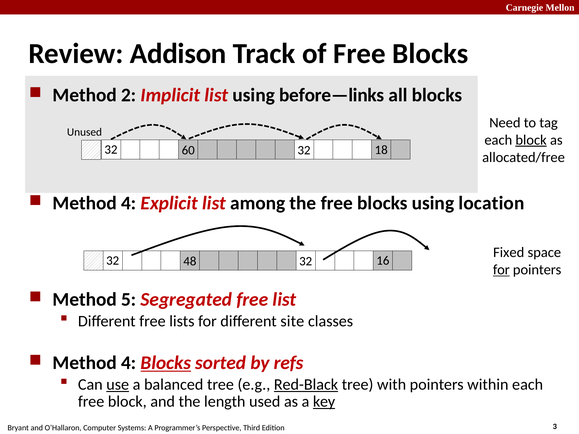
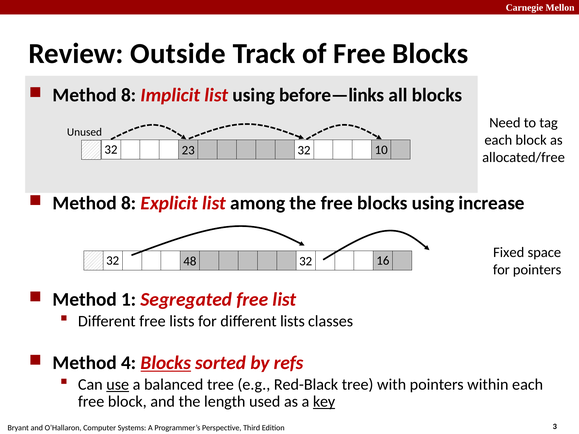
Addison: Addison -> Outside (178, 54)
2: 2 -> 8 (129, 95)
block underline: present -> none (531, 140)
60: 60 -> 23 (188, 150)
18: 18 -> 10 (381, 150)
4: 4 -> 8 (129, 203)
location: location -> increase (492, 203)
for underline: present -> none (501, 270)
5: 5 -> 1 (129, 300)
different site: site -> lists (292, 321)
Red-Black underline: present -> none (306, 385)
